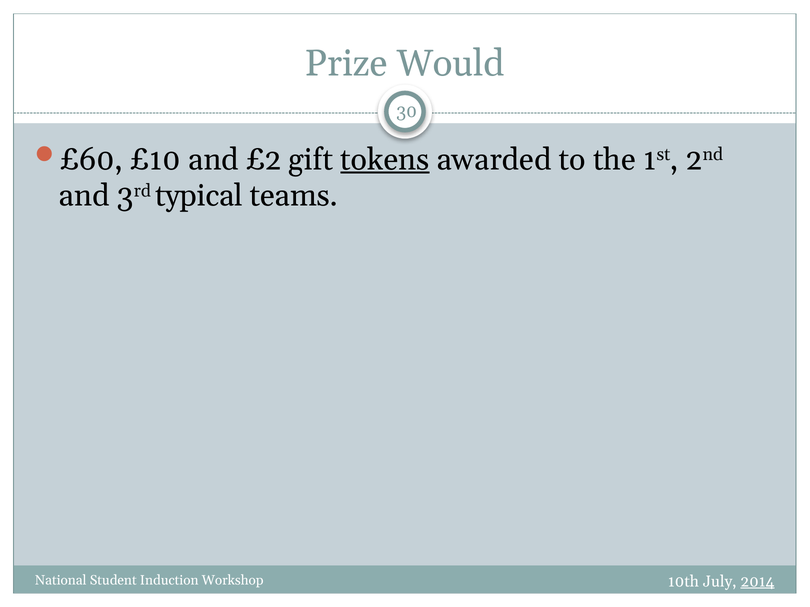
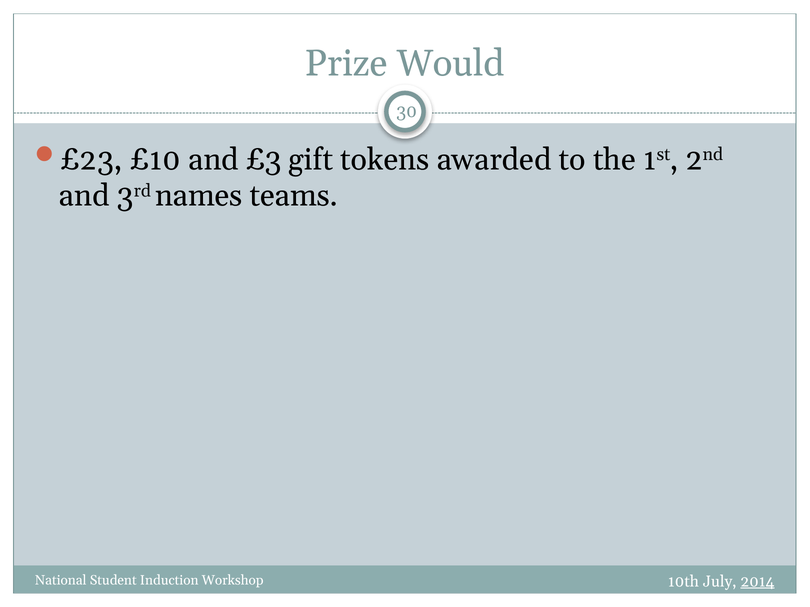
£60: £60 -> £23 (92, 160)
£2: £2 -> £3 (264, 160)
tokens underline: present -> none (385, 160)
typical: typical -> names (199, 196)
